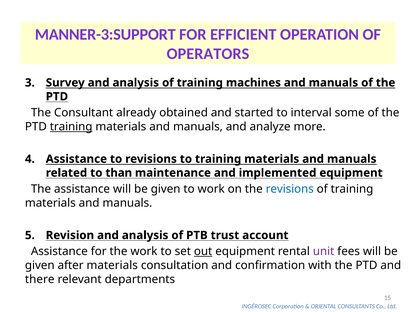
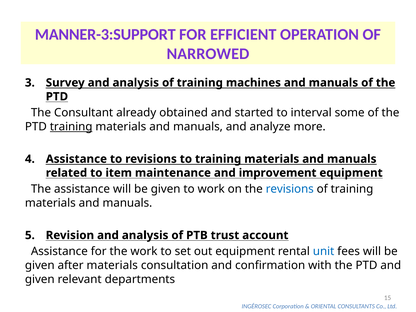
OPERATORS: OPERATORS -> NARROWED (208, 54)
than: than -> item (119, 173)
implemented: implemented -> improvement (278, 173)
out underline: present -> none (203, 251)
unit colour: purple -> blue (324, 251)
there: there -> given (40, 279)
